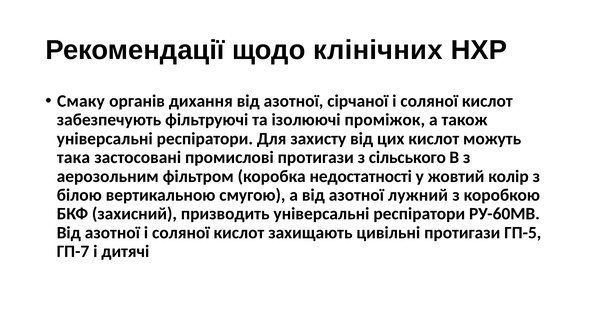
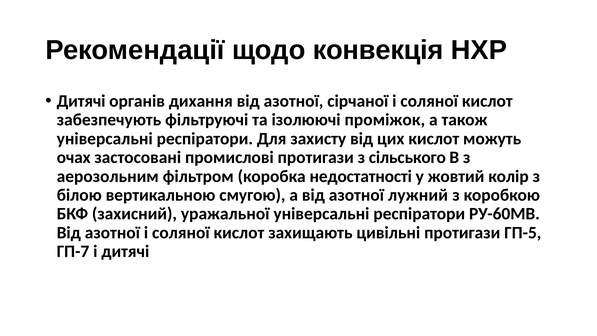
клінічних: клінічних -> конвекція (378, 50)
Смаку: Смаку -> Дитячі (81, 101)
така: така -> очах (74, 157)
призводить: призводить -> уражальної (225, 214)
